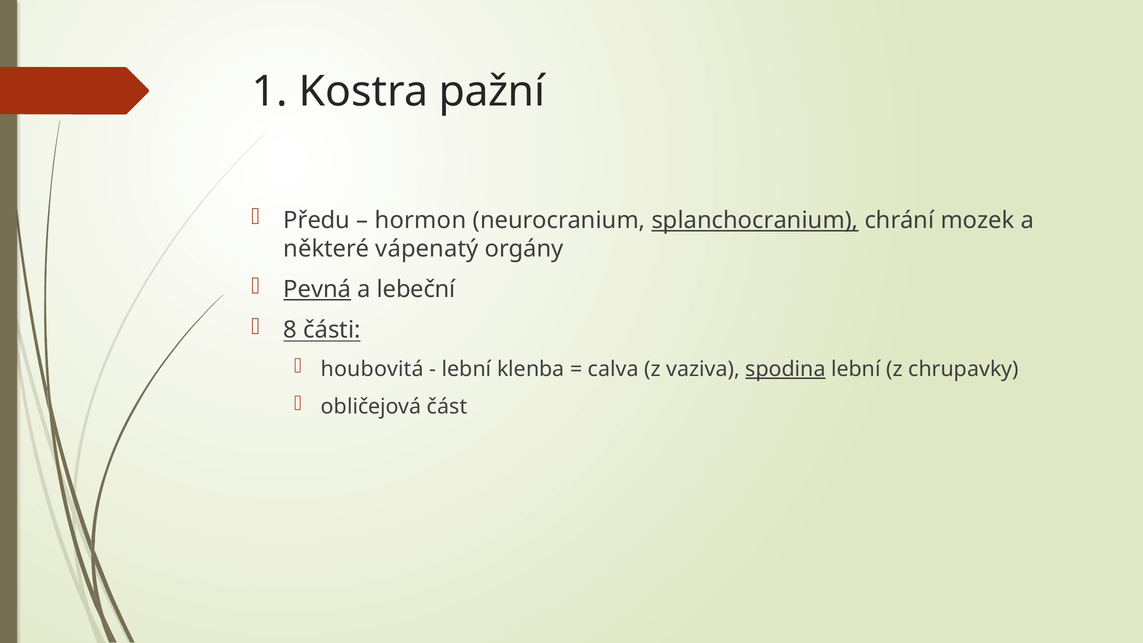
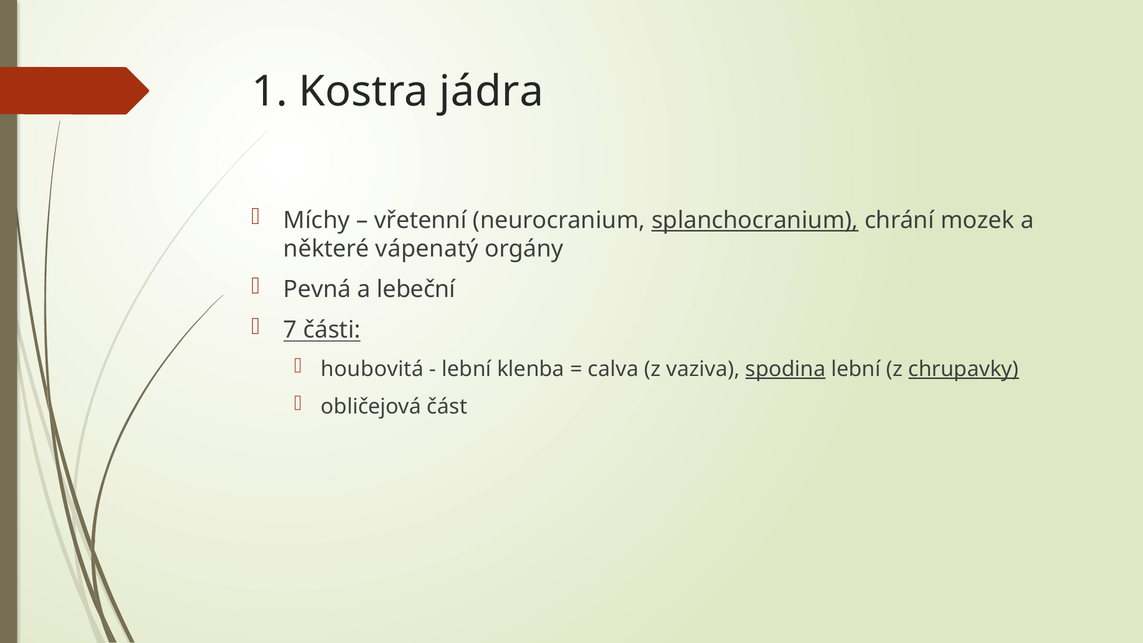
pažní: pažní -> jádra (492, 92)
Předu: Předu -> Míchy (317, 220)
hormon: hormon -> vřetenní (421, 220)
Pevná underline: present -> none (317, 289)
8: 8 -> 7 (290, 330)
chrupavky underline: none -> present (964, 369)
